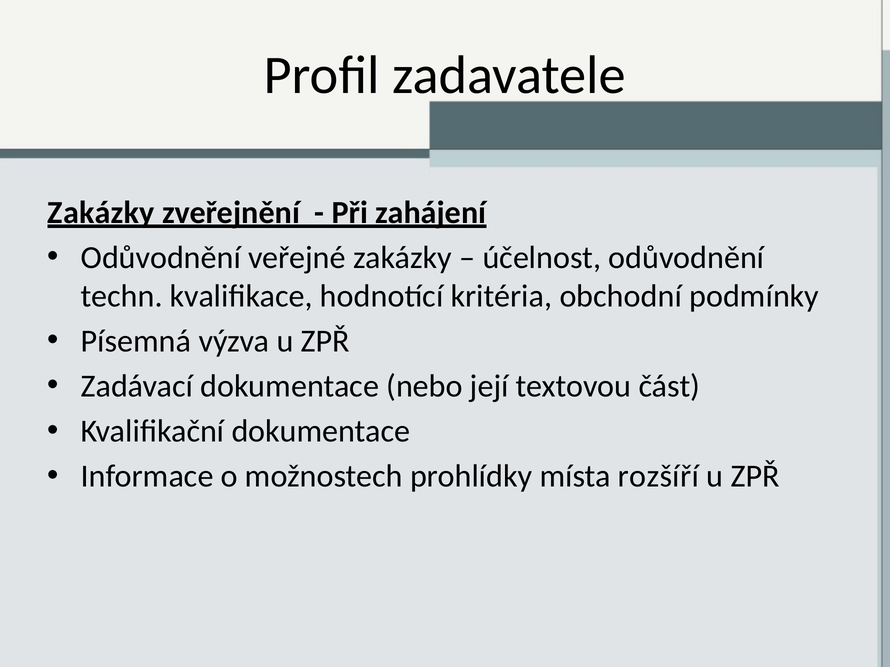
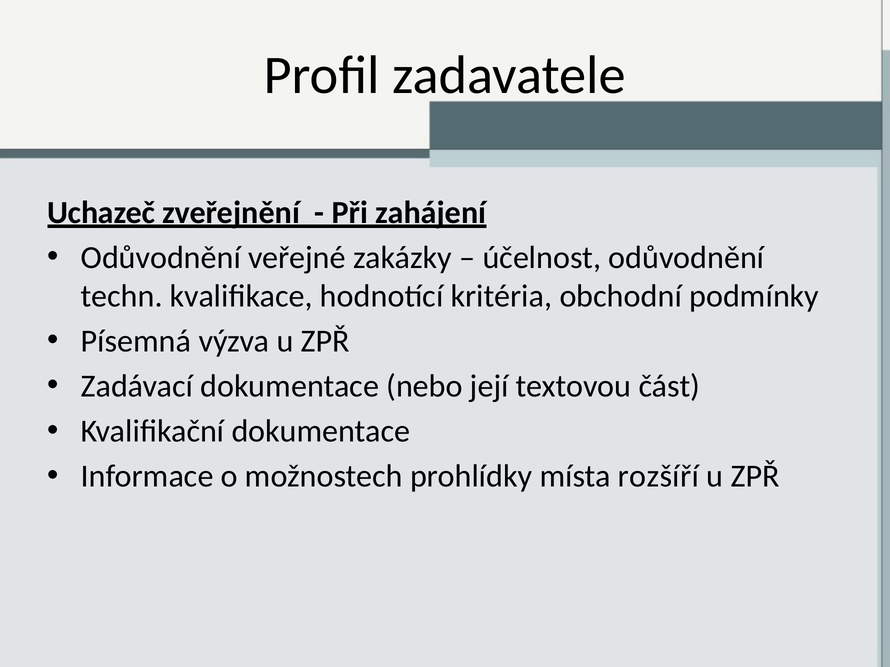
Zakázky: Zakázky -> Uchazeč (101, 213)
